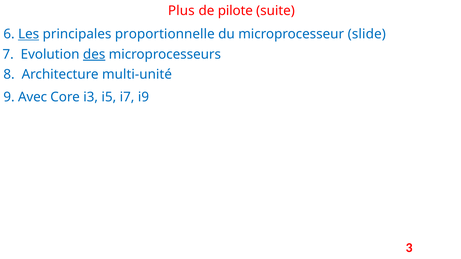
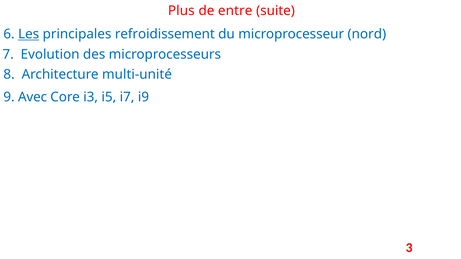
pilote: pilote -> entre (235, 11)
proportionnelle: proportionnelle -> refroidissement (165, 34)
slide: slide -> nord (367, 34)
des underline: present -> none (94, 54)
